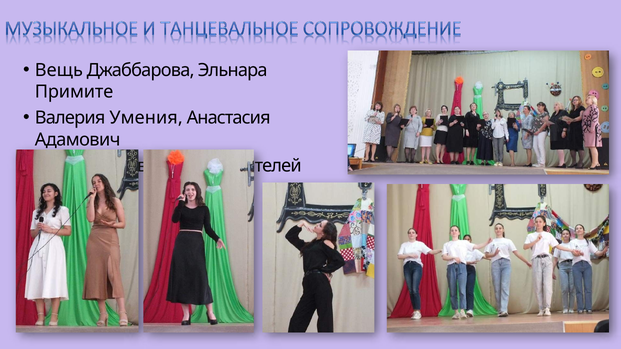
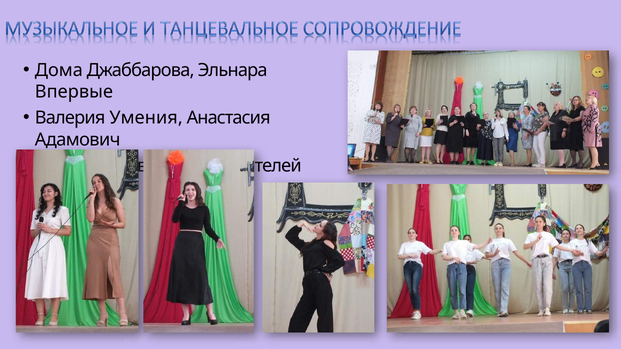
Вещь: Вещь -> Дома (59, 70)
Примите: Примите -> Впервые (74, 92)
